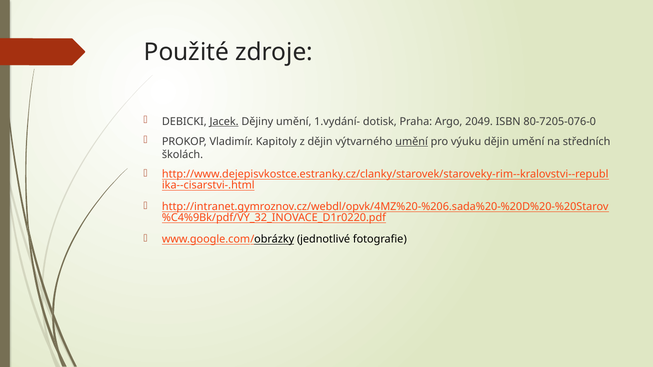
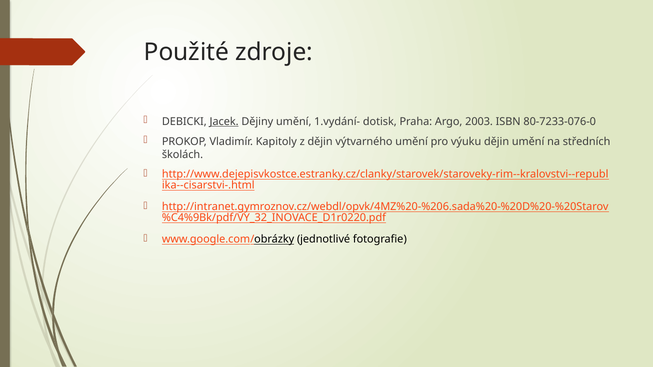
2049: 2049 -> 2003 (479, 122)
80-7205-076-0: 80-7205-076-0 -> 80-7233-076-0 (560, 122)
umění underline: present -> none (412, 142)
